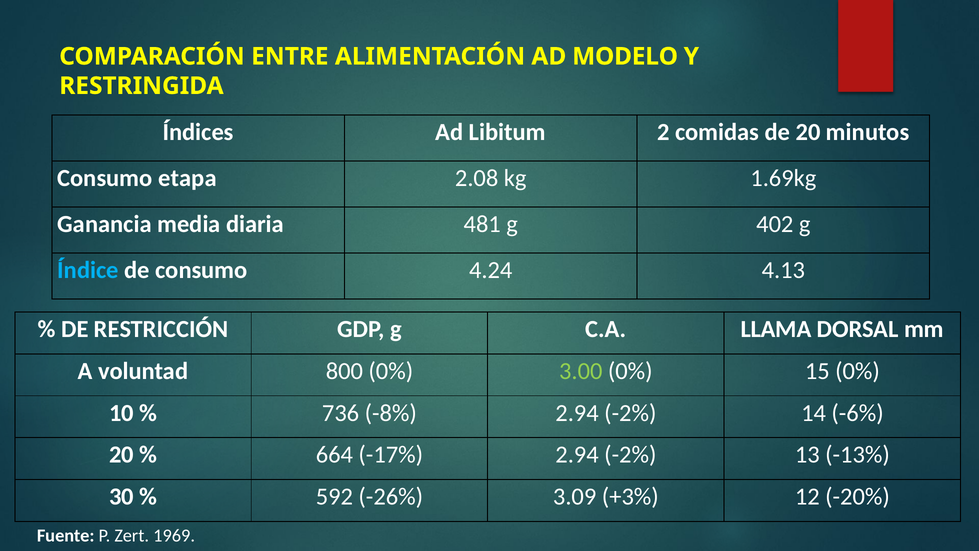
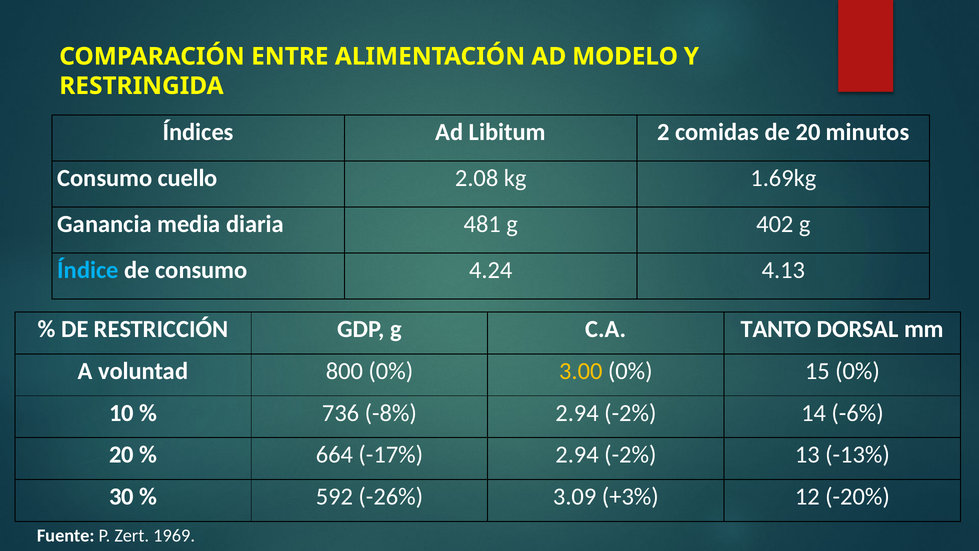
etapa: etapa -> cuello (188, 178)
LLAMA: LLAMA -> TANTO (776, 329)
3.00 colour: light green -> yellow (581, 371)
